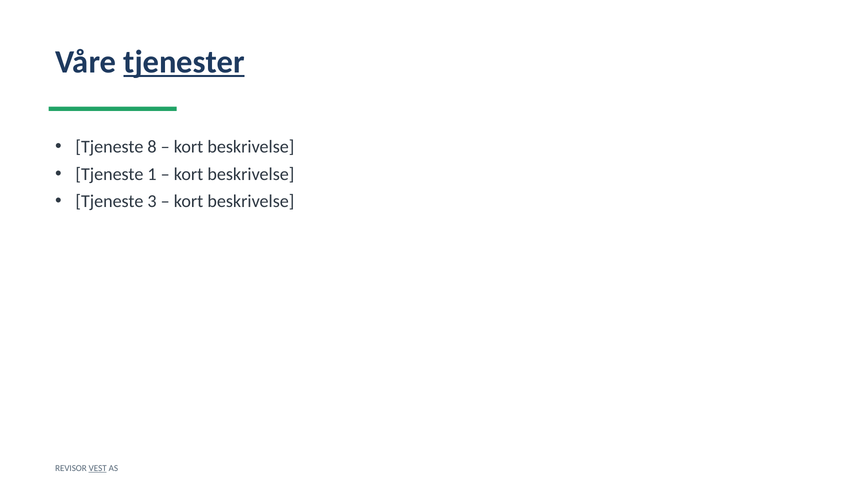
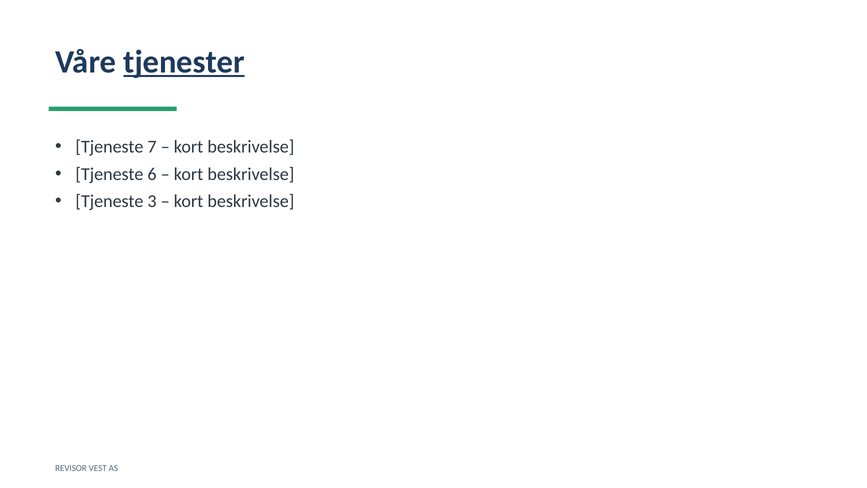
8: 8 -> 7 (152, 147)
1: 1 -> 6 (152, 174)
VEST underline: present -> none (98, 468)
